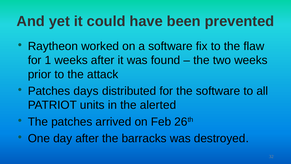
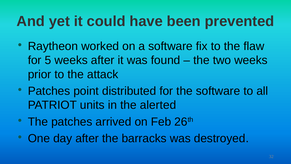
1: 1 -> 5 (48, 60)
days: days -> point (86, 91)
